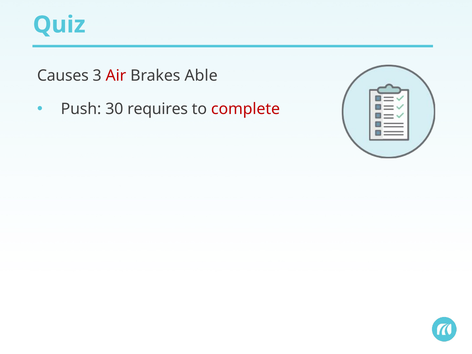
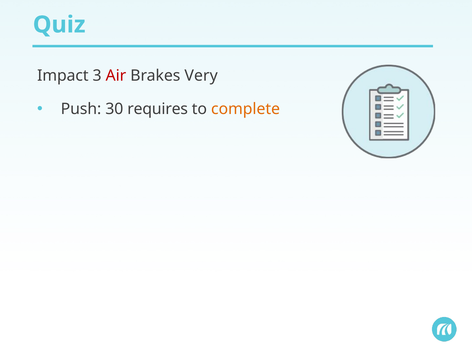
Causes: Causes -> Impact (63, 75)
Able: Able -> Very (201, 75)
complete colour: red -> orange (246, 109)
